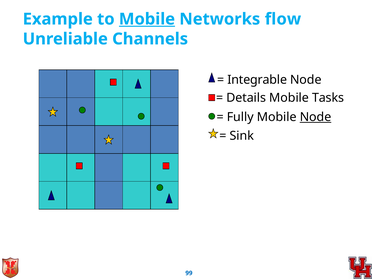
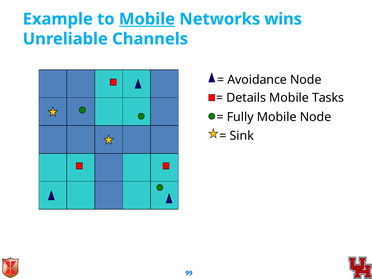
flow: flow -> wins (283, 19)
Integrable: Integrable -> Avoidance (257, 80)
Node underline: present -> none (316, 117)
